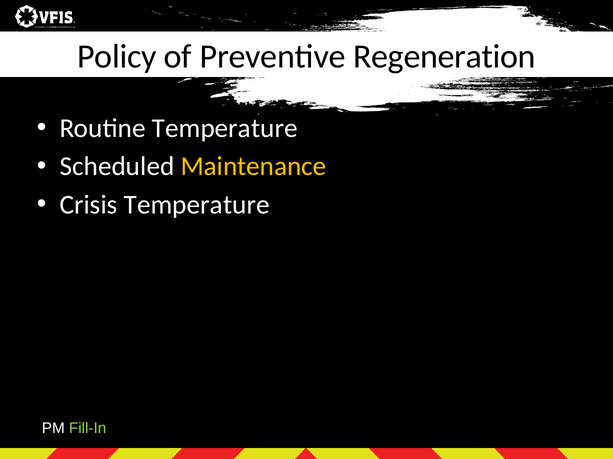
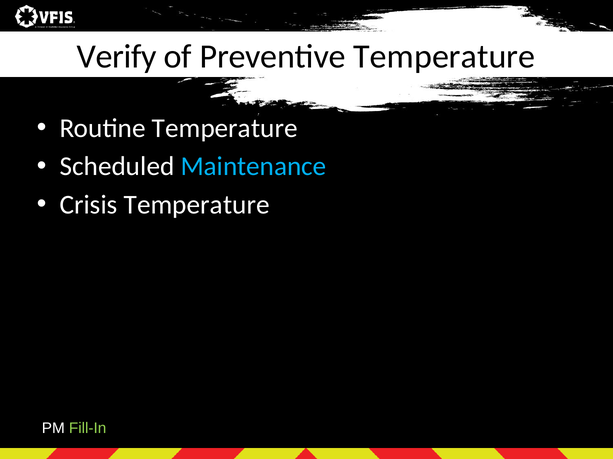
Policy: Policy -> Verify (117, 57)
Preventive Regeneration: Regeneration -> Temperature (444, 57)
Maintenance colour: yellow -> light blue (254, 167)
